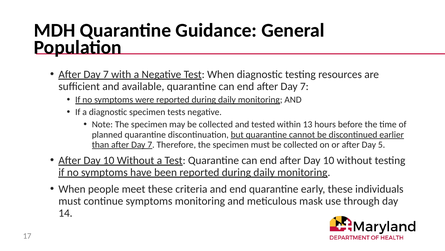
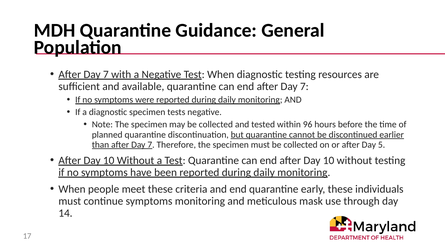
13: 13 -> 96 (308, 124)
